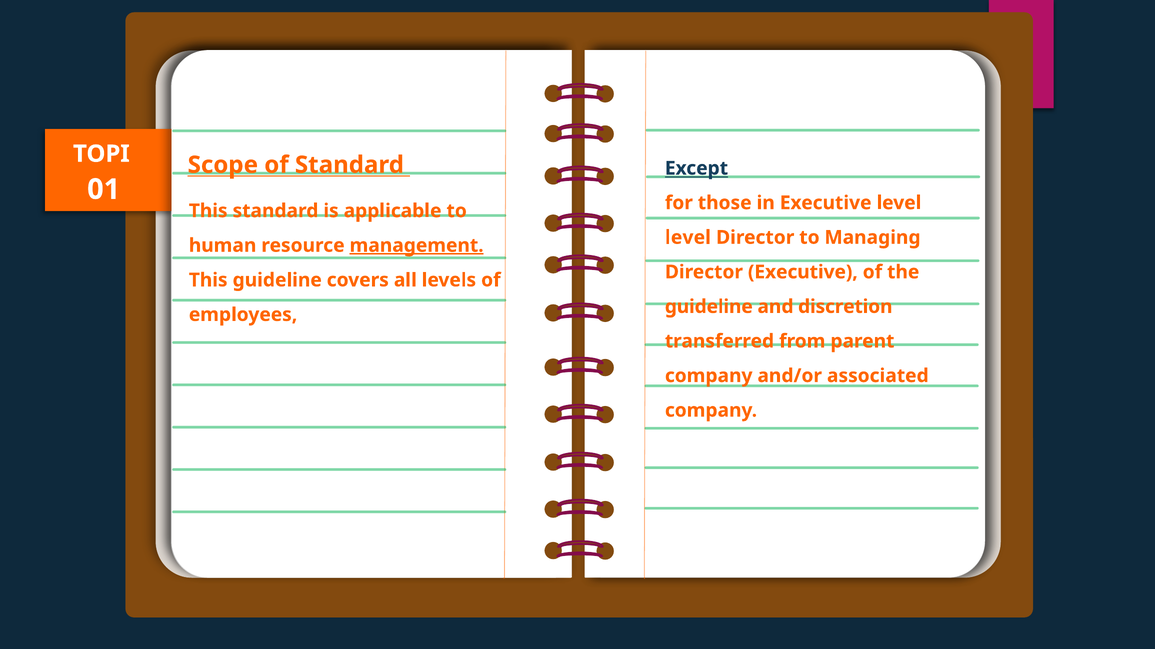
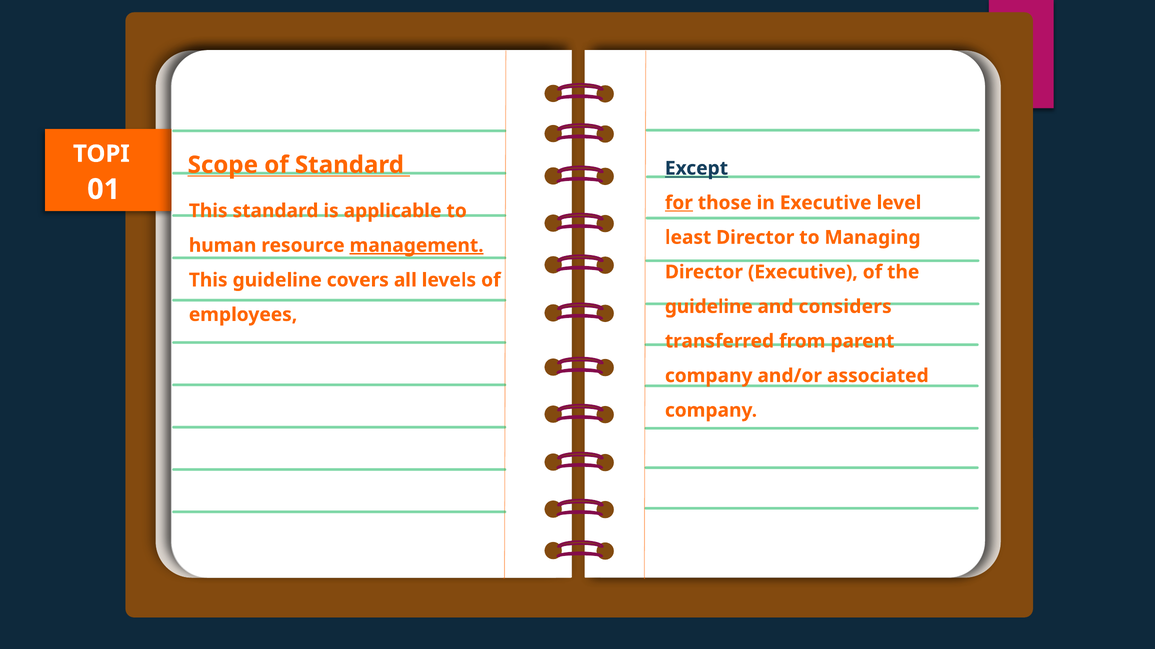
for underline: none -> present (679, 203)
level: level -> least (688, 238)
discretion: discretion -> considers (845, 307)
